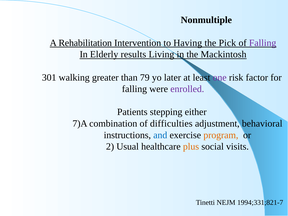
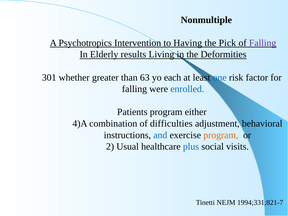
Rehabilitation: Rehabilitation -> Psychotropics (85, 43)
Mackintosh: Mackintosh -> Deformities (224, 54)
walking: walking -> whether (74, 77)
79: 79 -> 63 (145, 77)
later: later -> each (173, 77)
one colour: purple -> blue (220, 77)
enrolled colour: purple -> blue (187, 89)
Patients stepping: stepping -> program (166, 112)
7)A: 7)A -> 4)A (80, 124)
plus colour: orange -> blue (191, 147)
